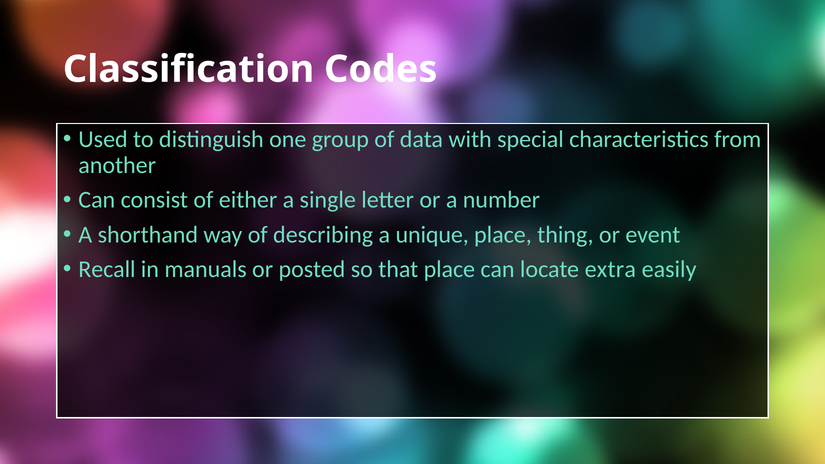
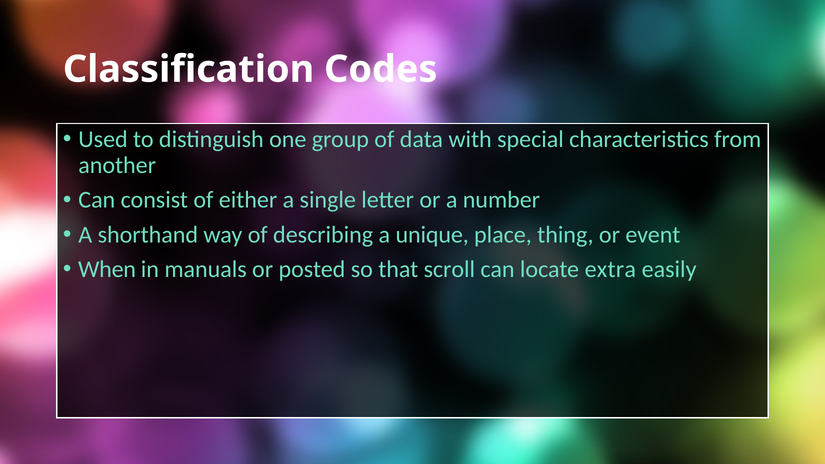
Recall: Recall -> When (107, 269)
that place: place -> scroll (449, 269)
